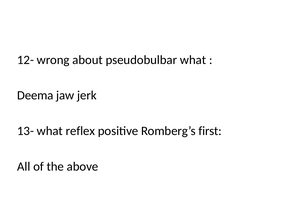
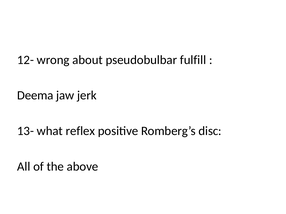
pseudobulbar what: what -> fulfill (193, 60)
first: first -> disc (210, 131)
